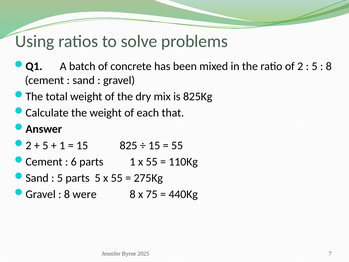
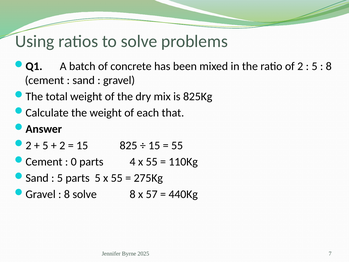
1: 1 -> 2 (62, 145)
6: 6 -> 0 (74, 162)
parts 1: 1 -> 4 (133, 162)
8 were: were -> solve (85, 194)
75: 75 -> 57 (152, 194)
